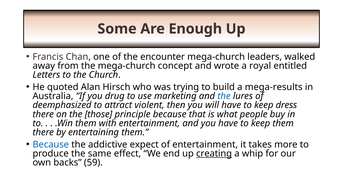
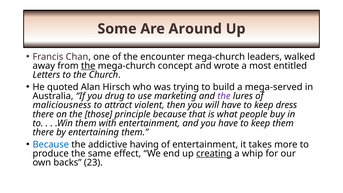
Enough: Enough -> Around (195, 29)
the underline: none -> present (88, 66)
royal: royal -> most (260, 66)
mega-results: mega-results -> mega-served (274, 87)
the colour: blue -> purple (224, 96)
deemphasized: deemphasized -> maliciousness (62, 105)
expect: expect -> having (144, 144)
59: 59 -> 23 (93, 162)
